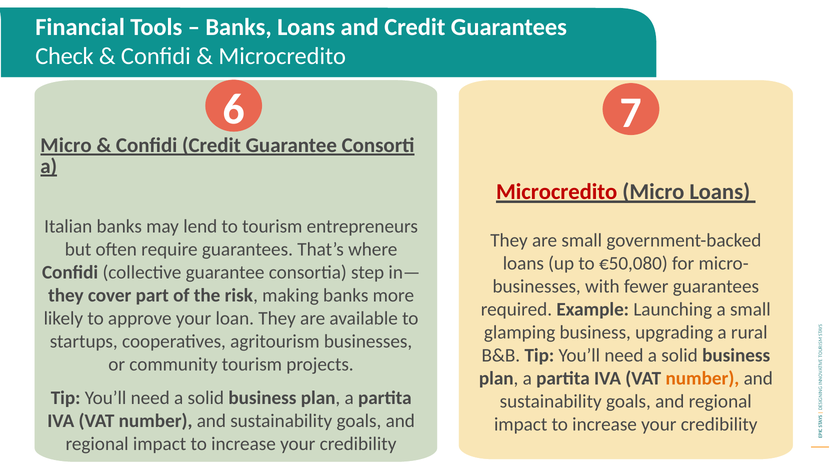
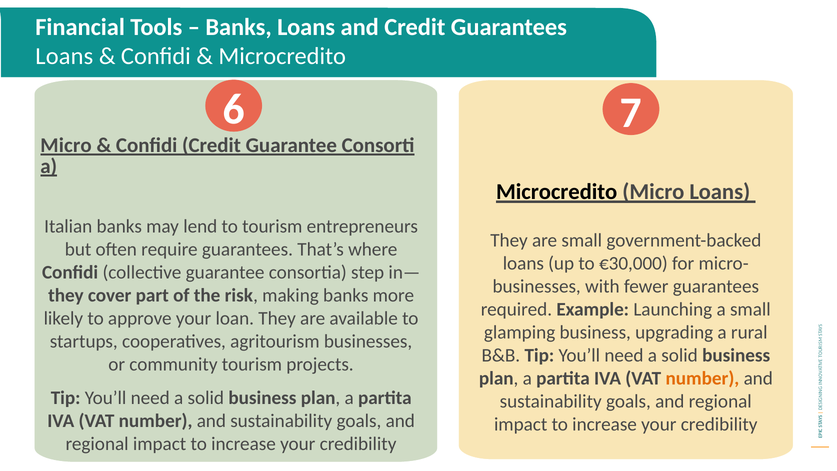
Check: Check -> Loans (64, 56)
Microcredito colour: red -> black (557, 192)
€50,080: €50,080 -> €30,000 (633, 263)
